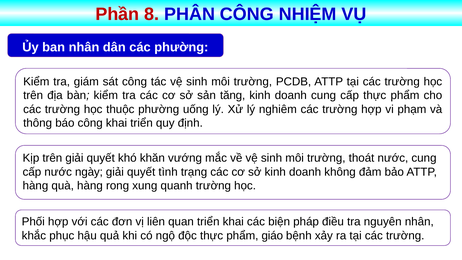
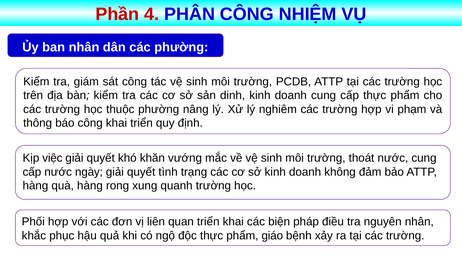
8: 8 -> 4 (152, 14)
tăng: tăng -> dinh (233, 95)
uống: uống -> nâng (196, 109)
Kịp trên: trên -> việc (52, 158)
